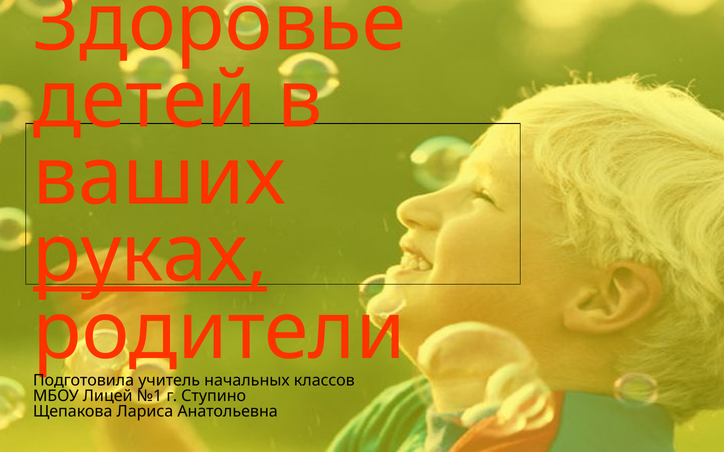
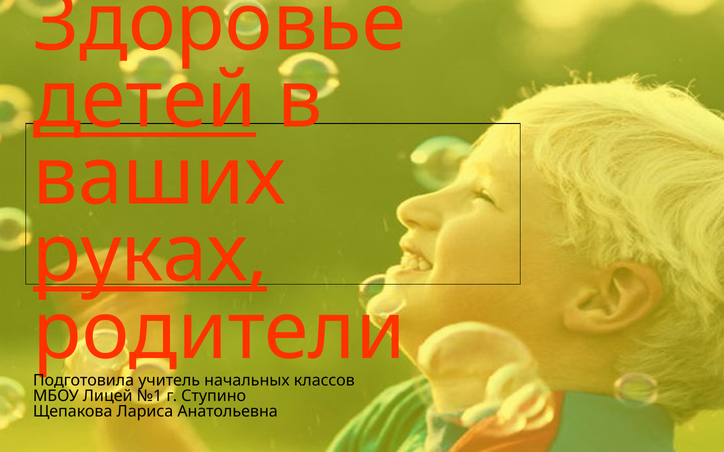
детей underline: none -> present (145, 100)
